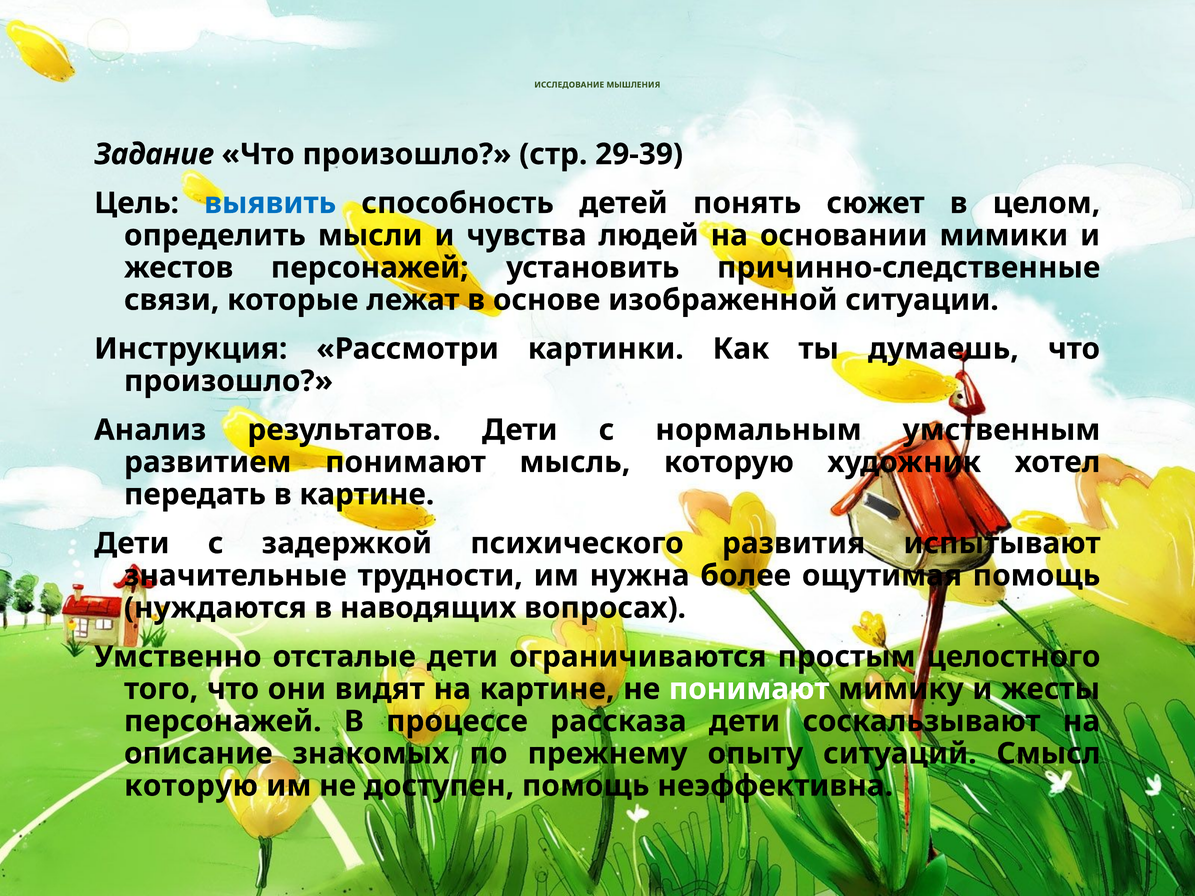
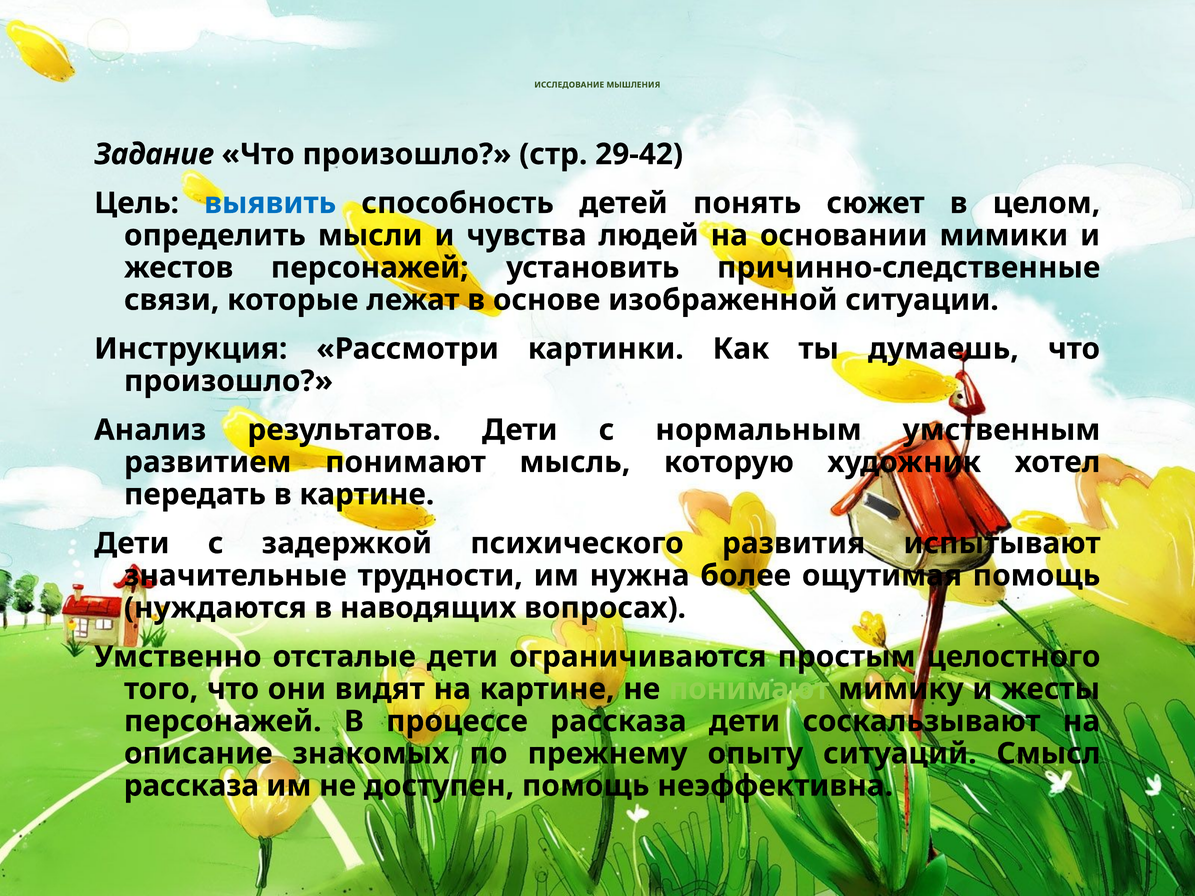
29-39: 29-39 -> 29-42 (639, 154)
понимают colour: white -> light green (749, 689)
которую: которую -> рассказа (191, 786)
